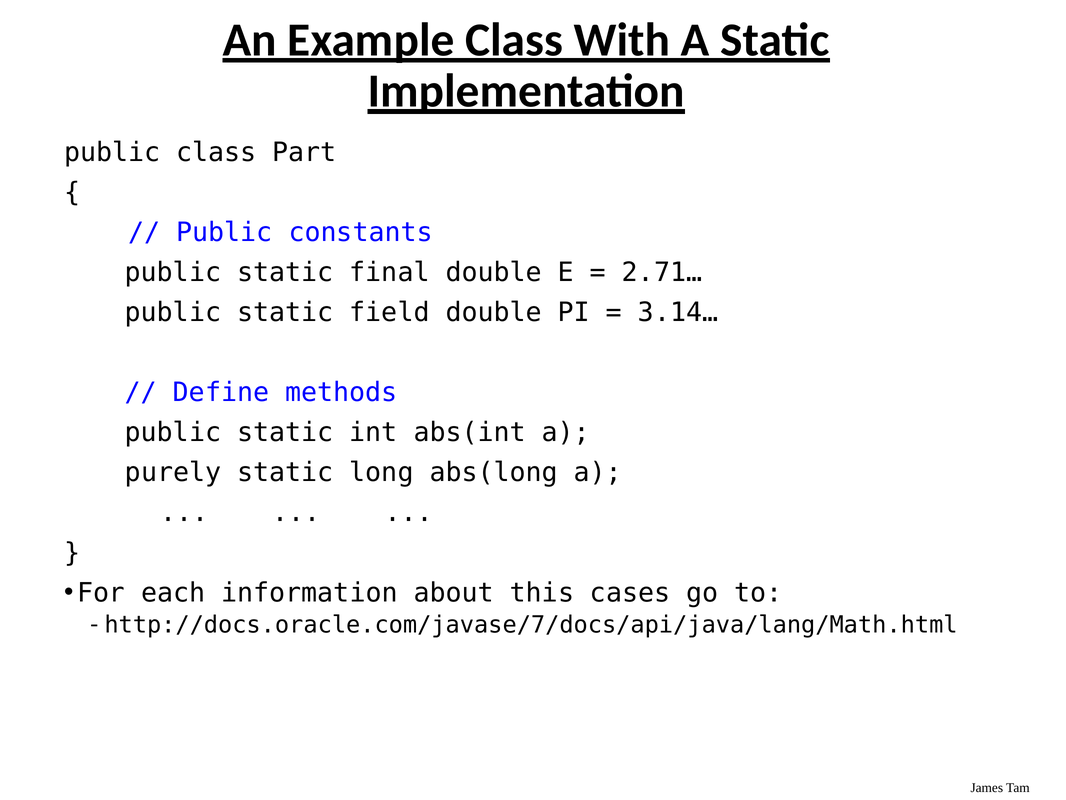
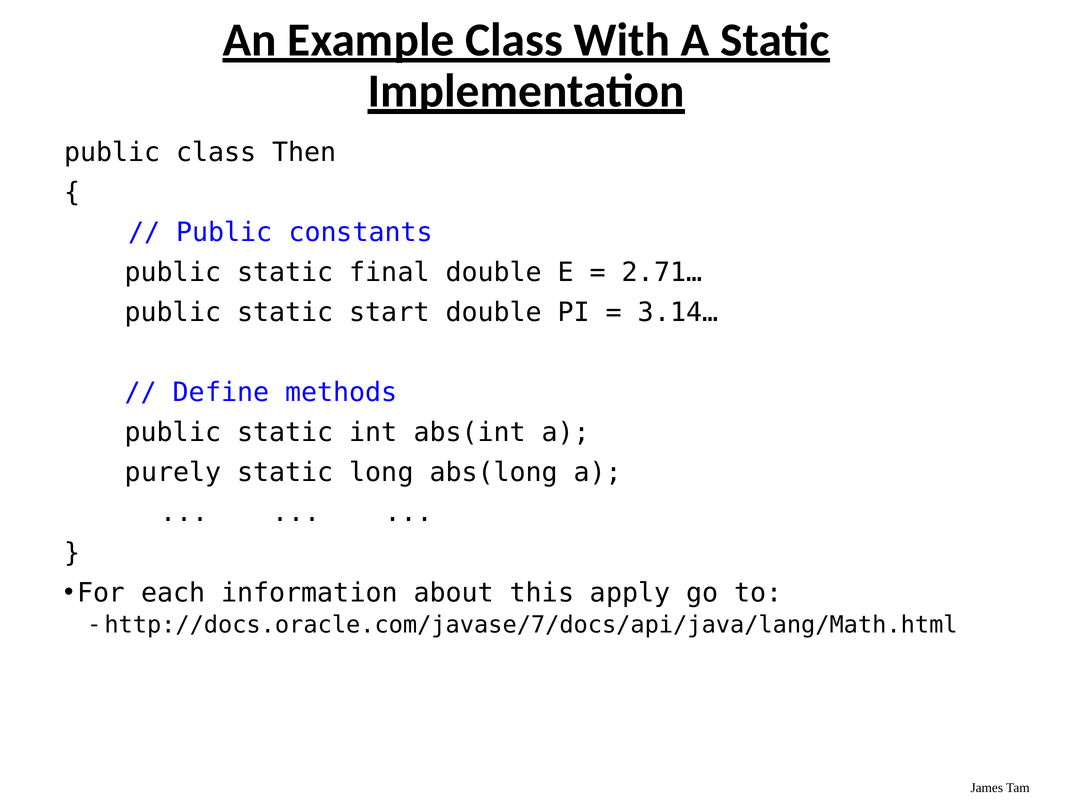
Part: Part -> Then (304, 152)
field: field -> start (390, 312)
cases: cases -> apply (630, 592)
